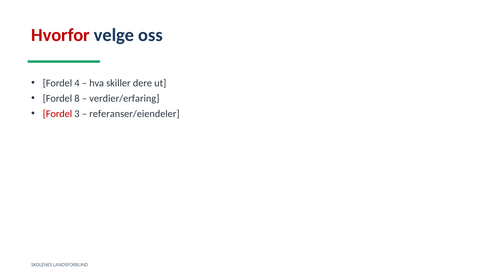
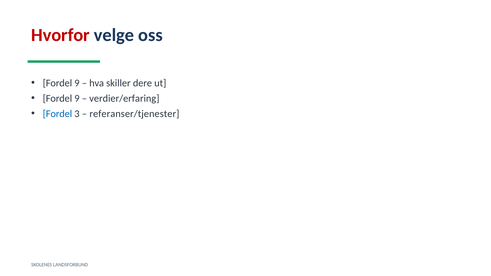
4: 4 -> 9 (77, 83)
8: 8 -> 9 (77, 99)
Fordel colour: red -> blue (57, 114)
referanser/eiendeler: referanser/eiendeler -> referanser/tjenester (134, 114)
